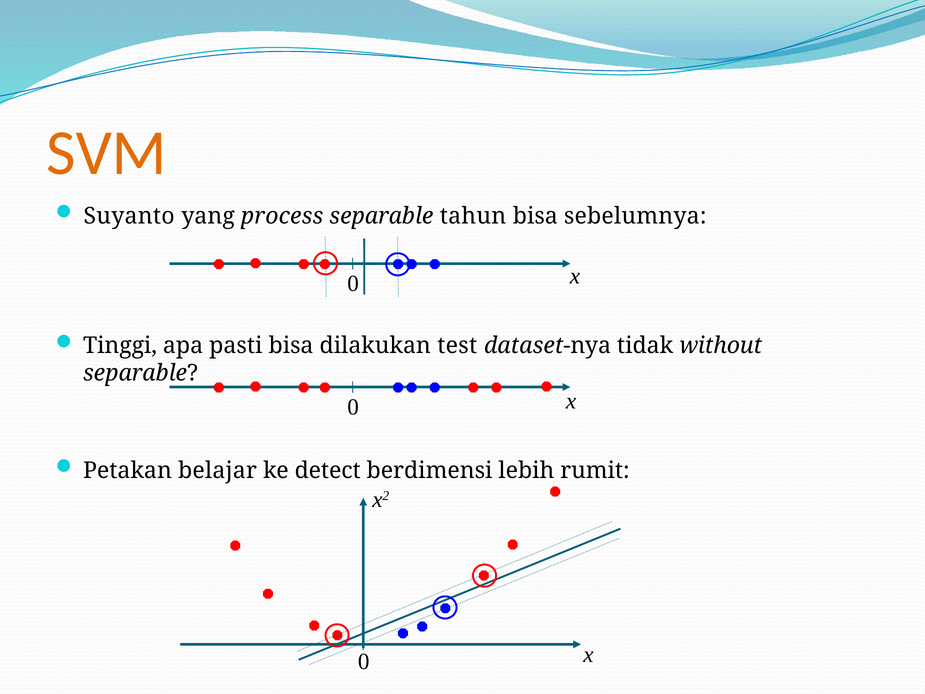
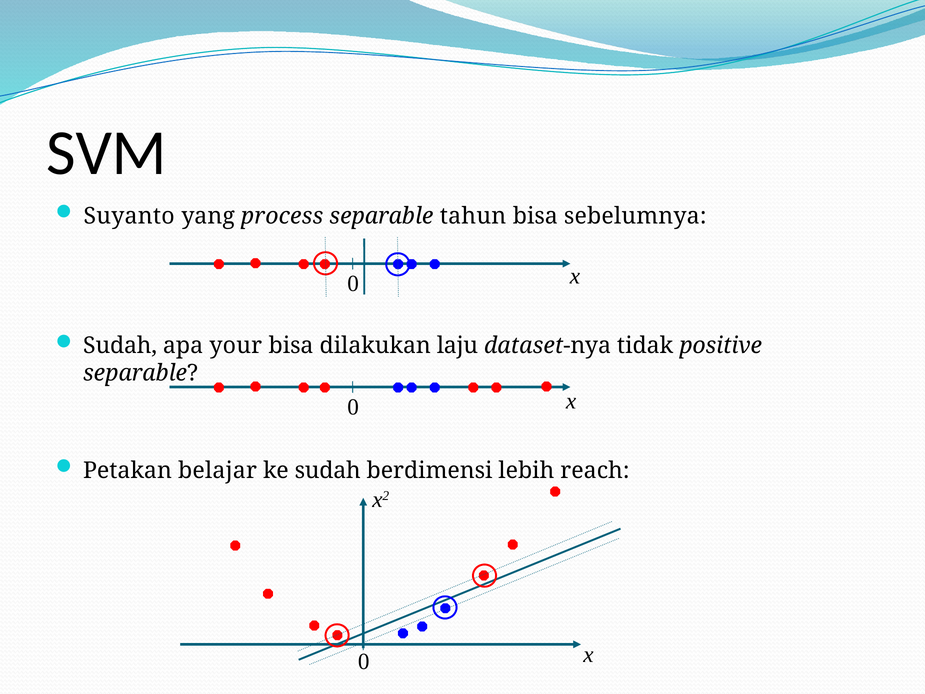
SVM colour: orange -> black (106, 153)
Tinggi: Tinggi -> Sudah (120, 345)
pasti: pasti -> your (236, 345)
test: test -> laju (457, 345)
without: without -> positive (721, 345)
ke detect: detect -> sudah (328, 470)
rumit: rumit -> reach (595, 470)
